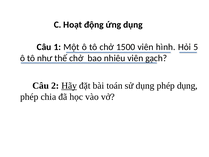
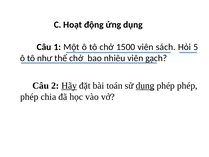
hình: hình -> sách (166, 47)
dụng underline: none -> present (145, 86)
dụng: dụng -> phép (187, 86)
